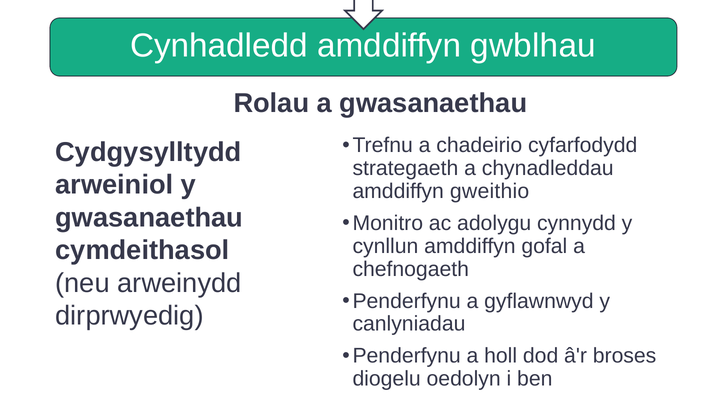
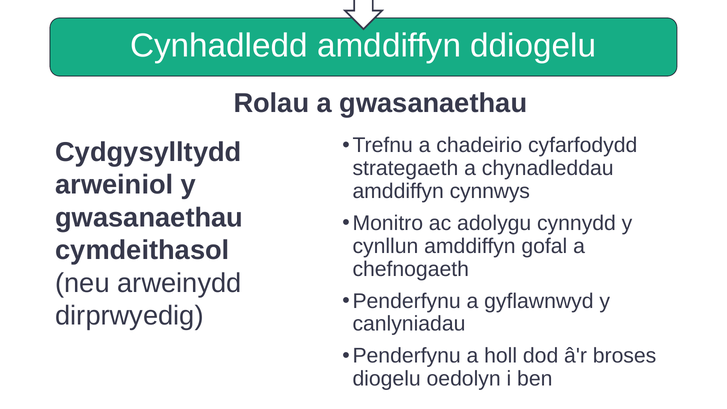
gwblhau: gwblhau -> ddiogelu (533, 46)
gweithio: gweithio -> cynnwys (490, 191)
